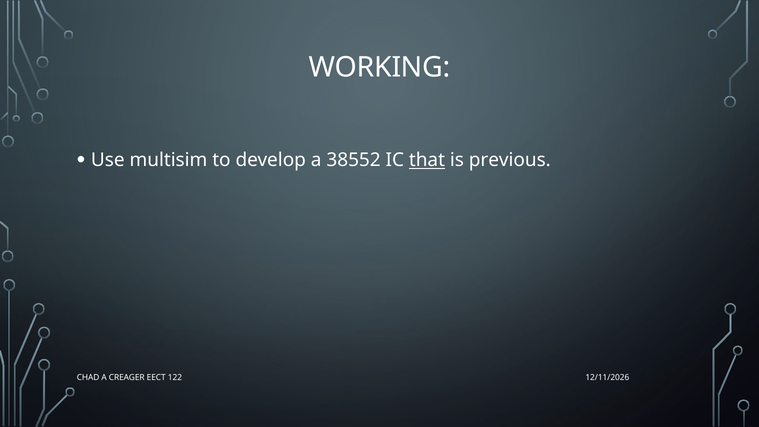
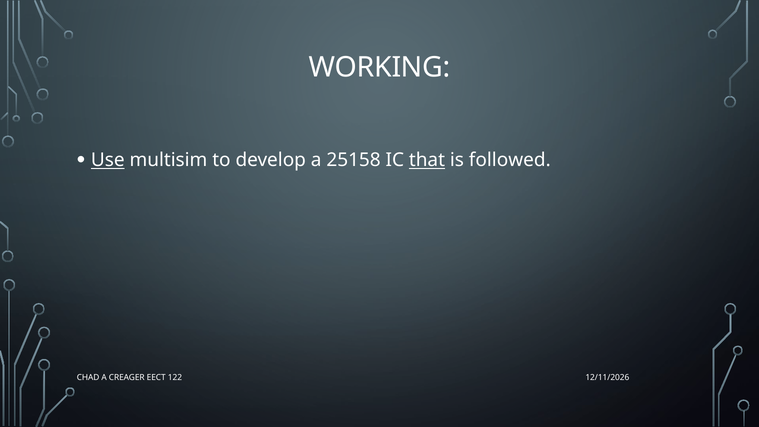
Use underline: none -> present (108, 160)
38552: 38552 -> 25158 (354, 160)
previous: previous -> followed (510, 160)
